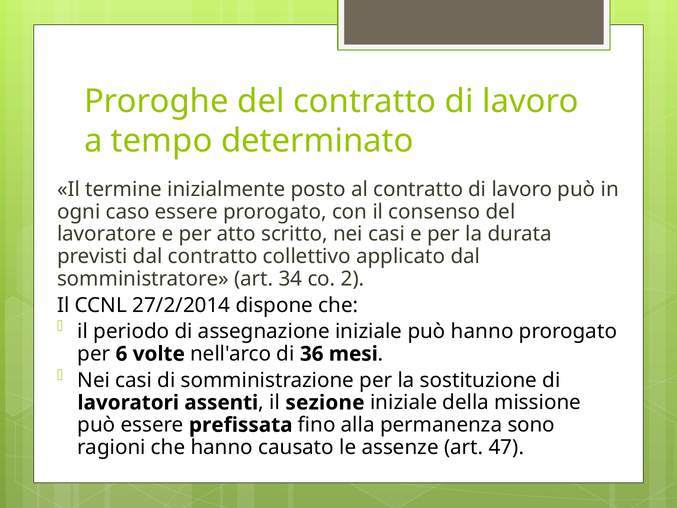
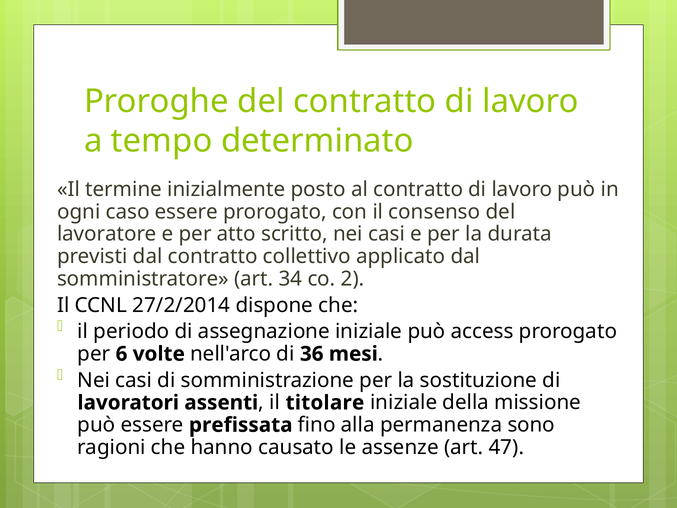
può hanno: hanno -> access (482, 331)
sezione: sezione -> titolare (325, 402)
